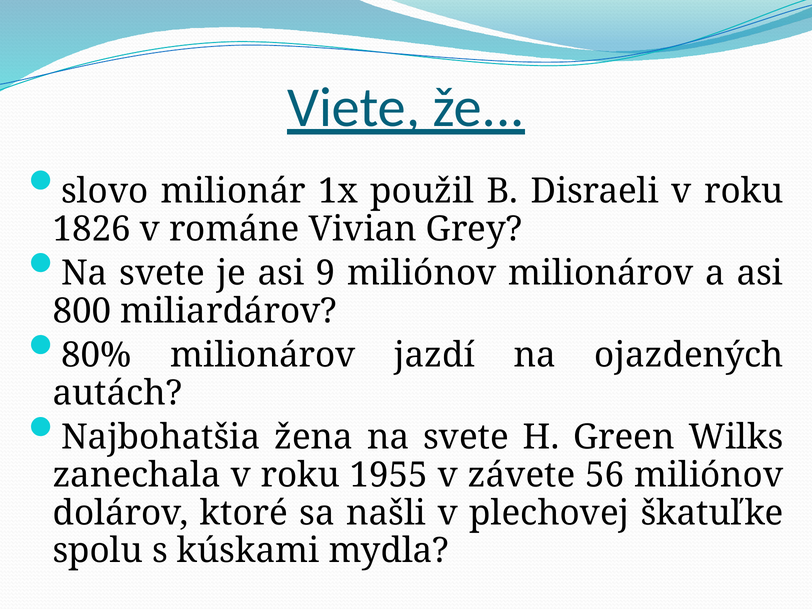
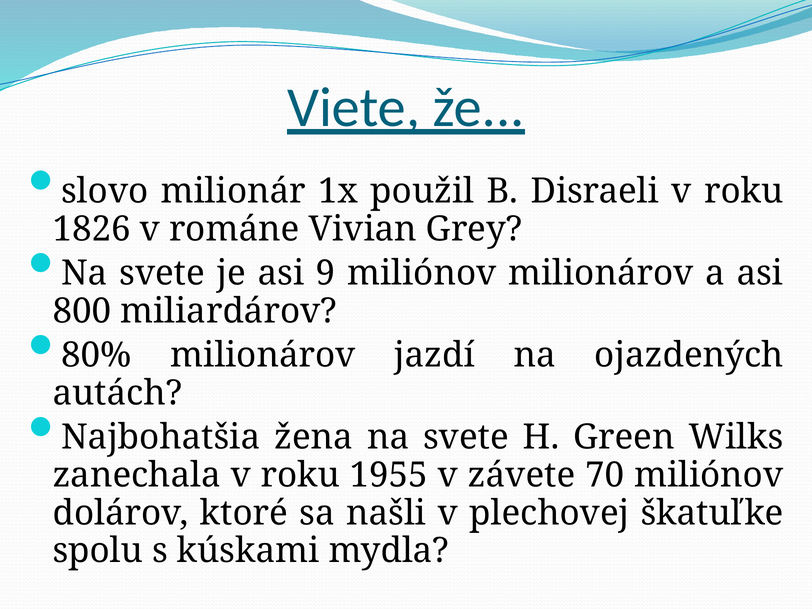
56: 56 -> 70 (605, 475)
